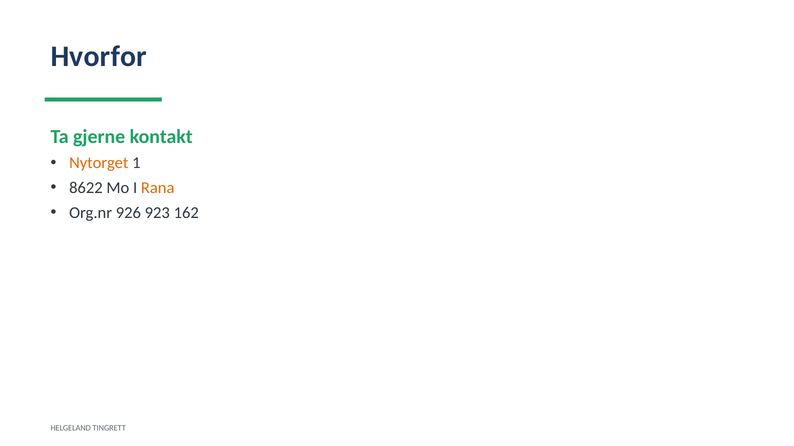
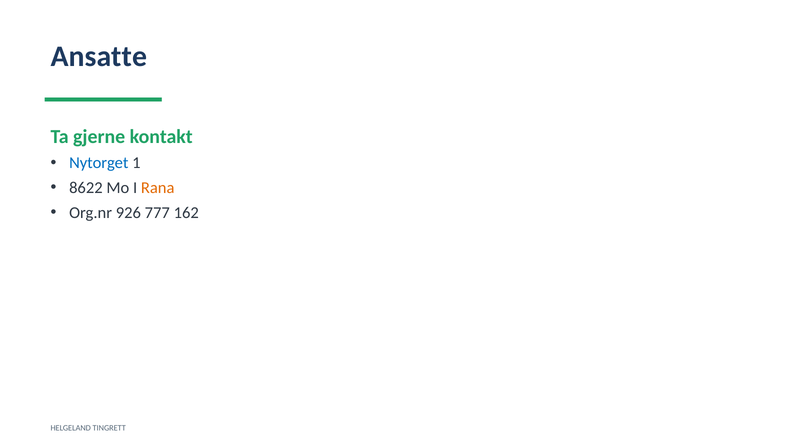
Hvorfor: Hvorfor -> Ansatte (99, 57)
Nytorget colour: orange -> blue (99, 163)
923: 923 -> 777 (157, 213)
